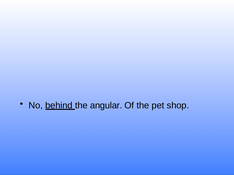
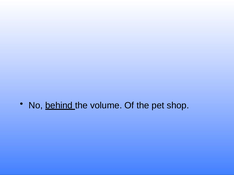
angular: angular -> volume (106, 106)
